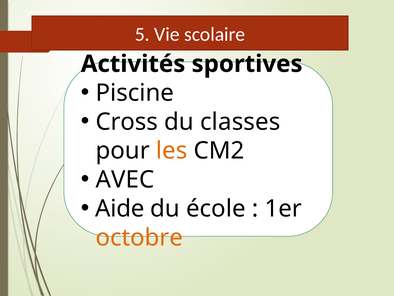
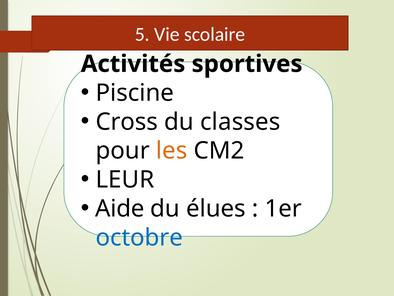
AVEC: AVEC -> LEUR (125, 179)
école: école -> élues (216, 208)
octobre colour: orange -> blue (139, 237)
